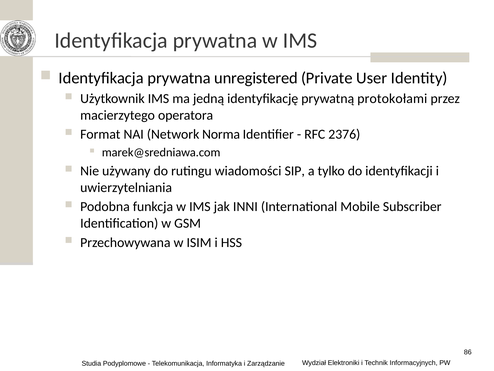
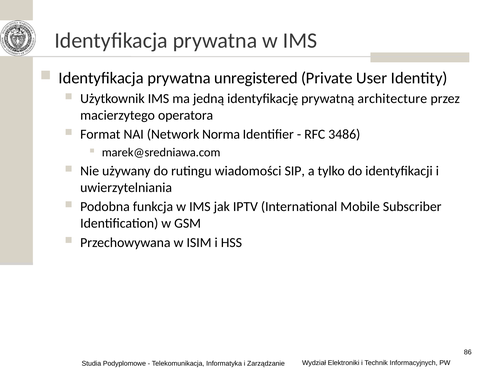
protokołami: protokołami -> architecture (392, 99)
2376: 2376 -> 3486 (344, 134)
INNI: INNI -> IPTV (245, 206)
